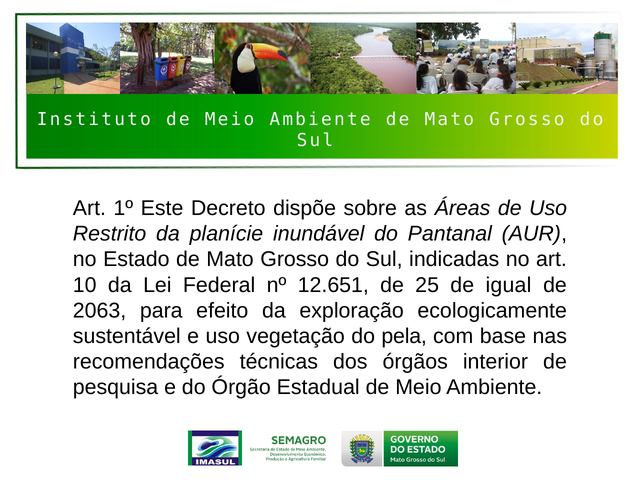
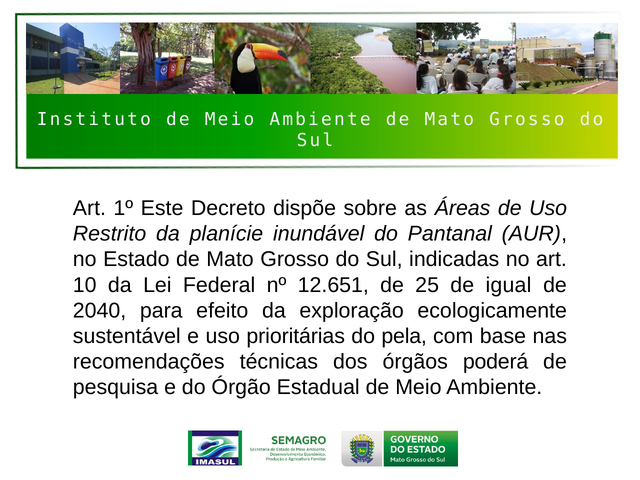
2063: 2063 -> 2040 (100, 311)
vegetação: vegetação -> prioritárias (296, 336)
interior: interior -> poderá (496, 362)
